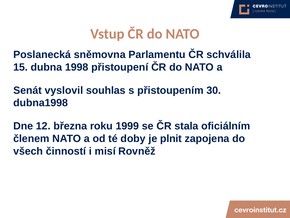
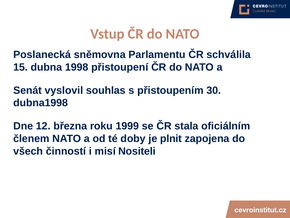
Rovněž: Rovněž -> Nositeli (137, 151)
